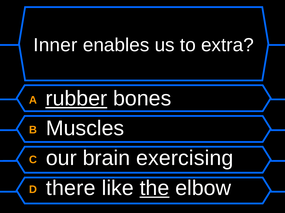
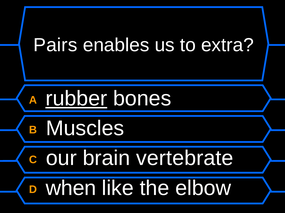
Inner: Inner -> Pairs (55, 45)
exercising: exercising -> vertebrate (185, 159)
there: there -> when (71, 189)
the underline: present -> none (155, 189)
